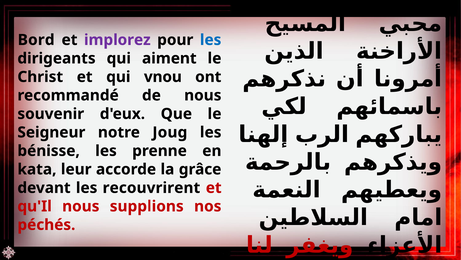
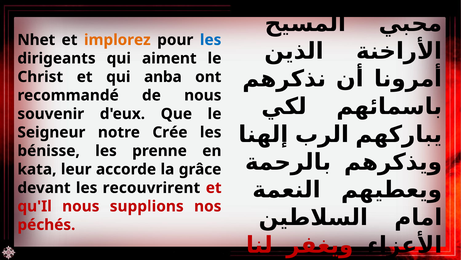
Bord: Bord -> Nhet (36, 40)
implorez colour: purple -> orange (117, 40)
vnou: vnou -> anba (163, 77)
Joug: Joug -> Crée (170, 132)
